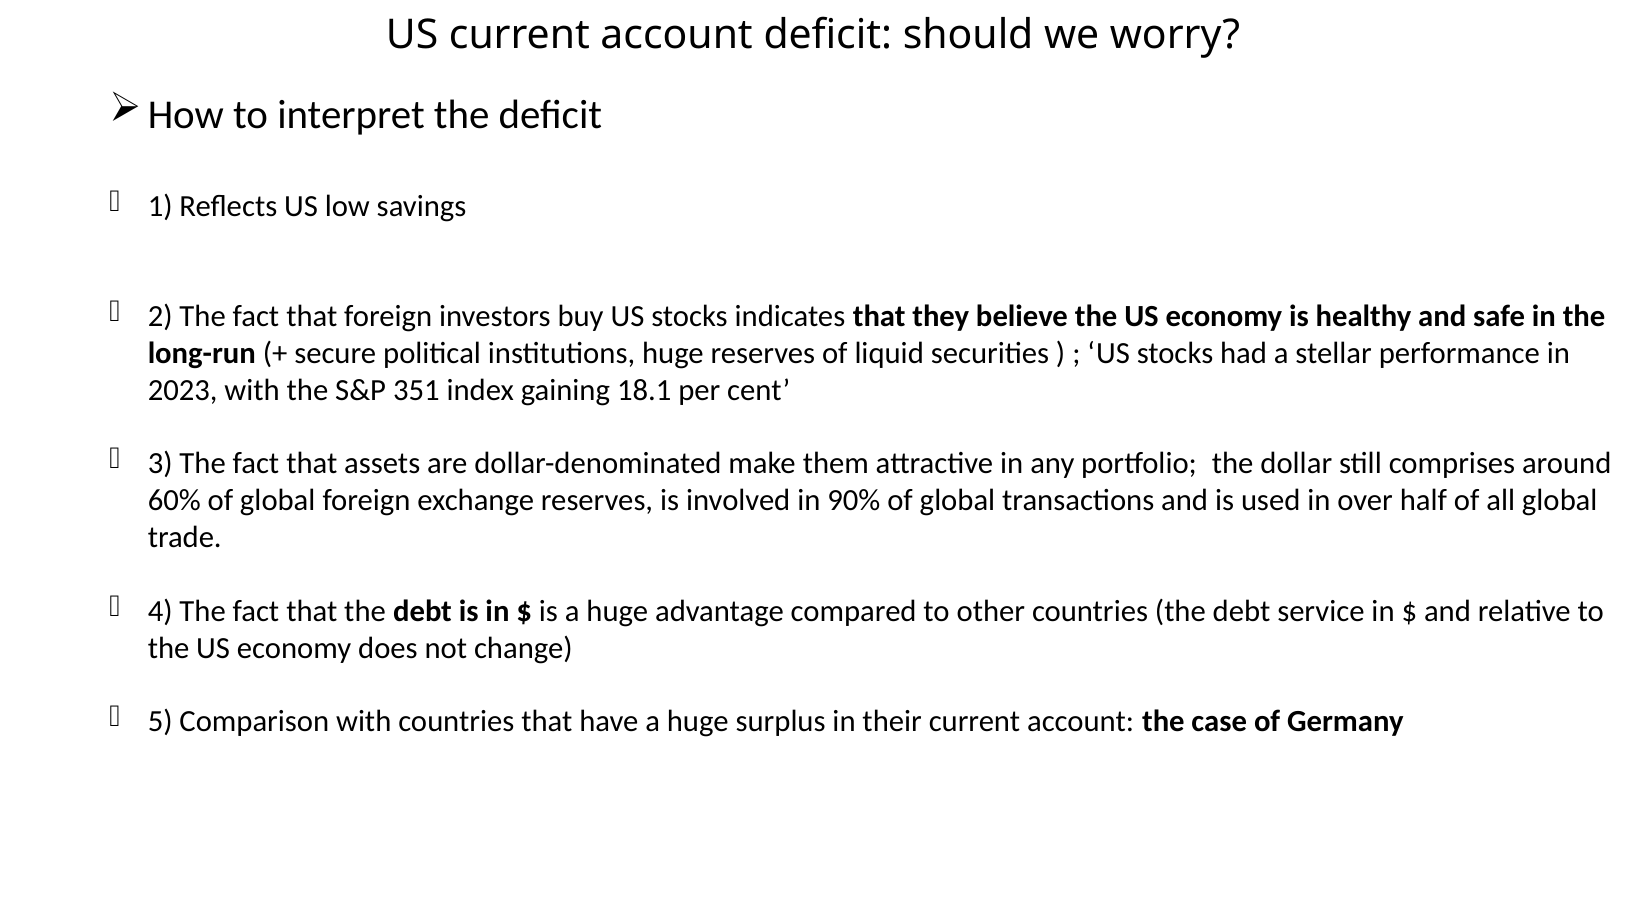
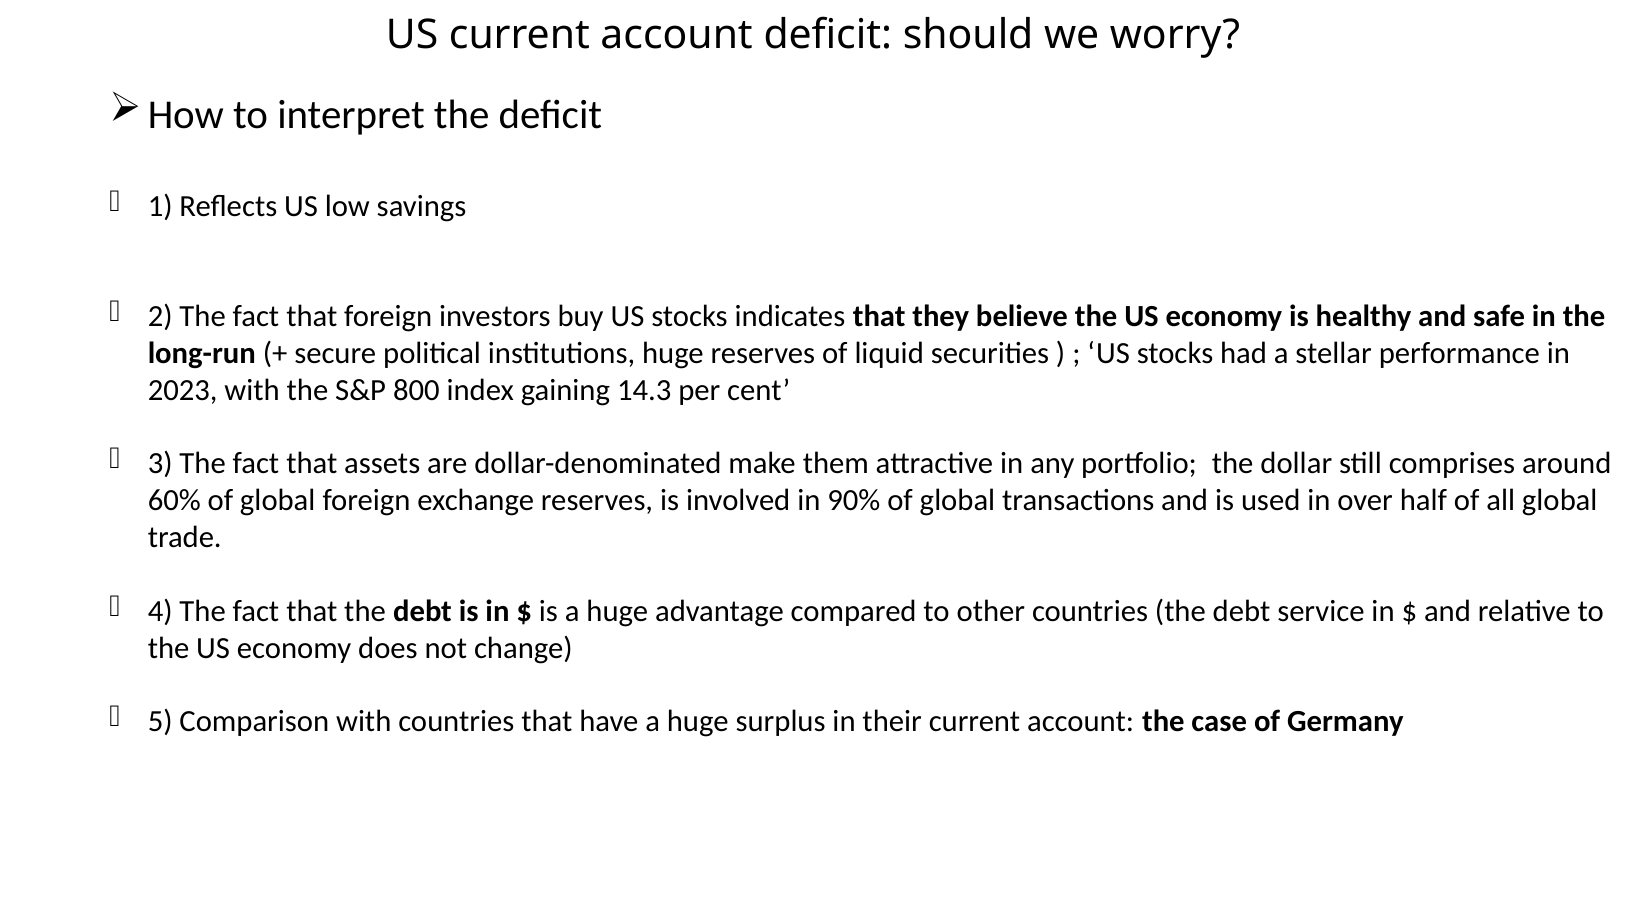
351: 351 -> 800 (416, 390)
18.1: 18.1 -> 14.3 (644, 390)
